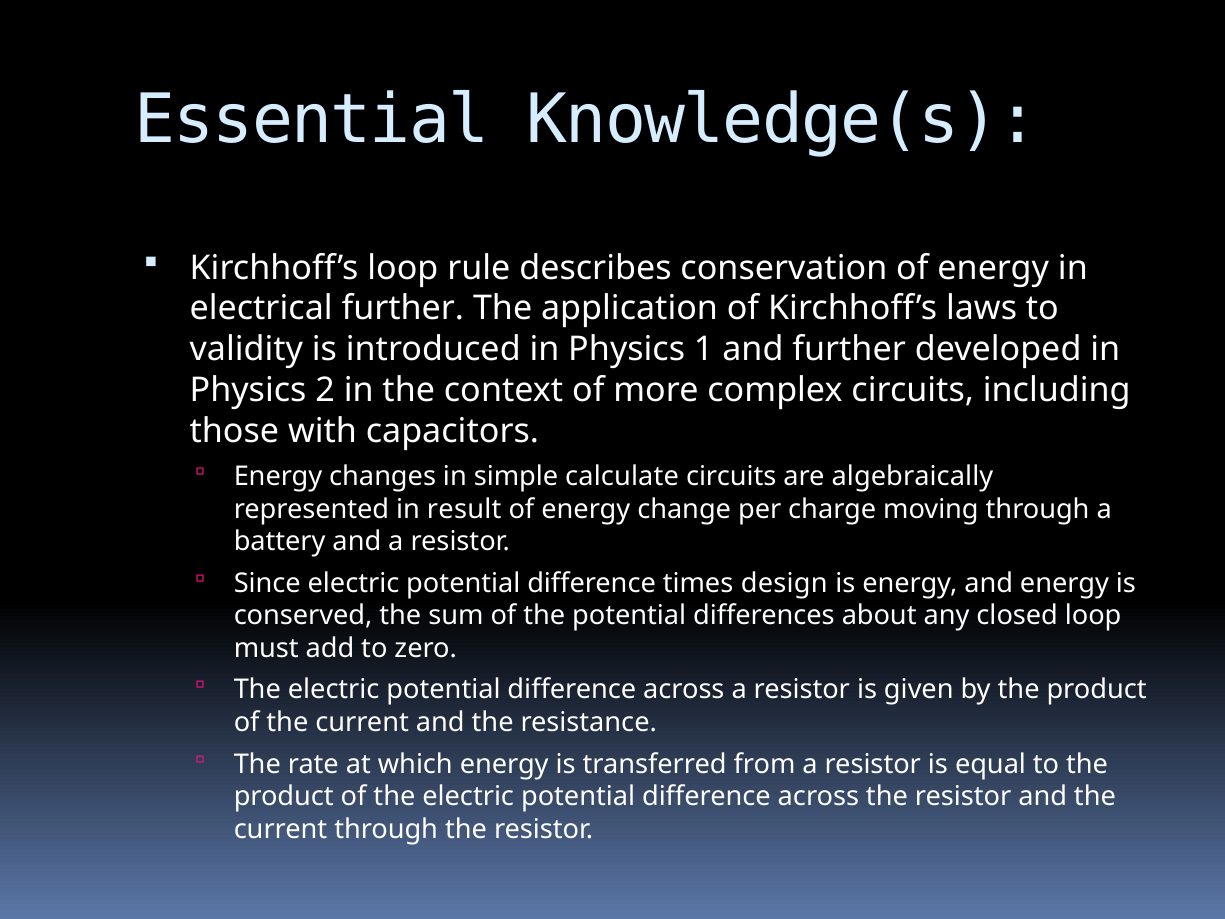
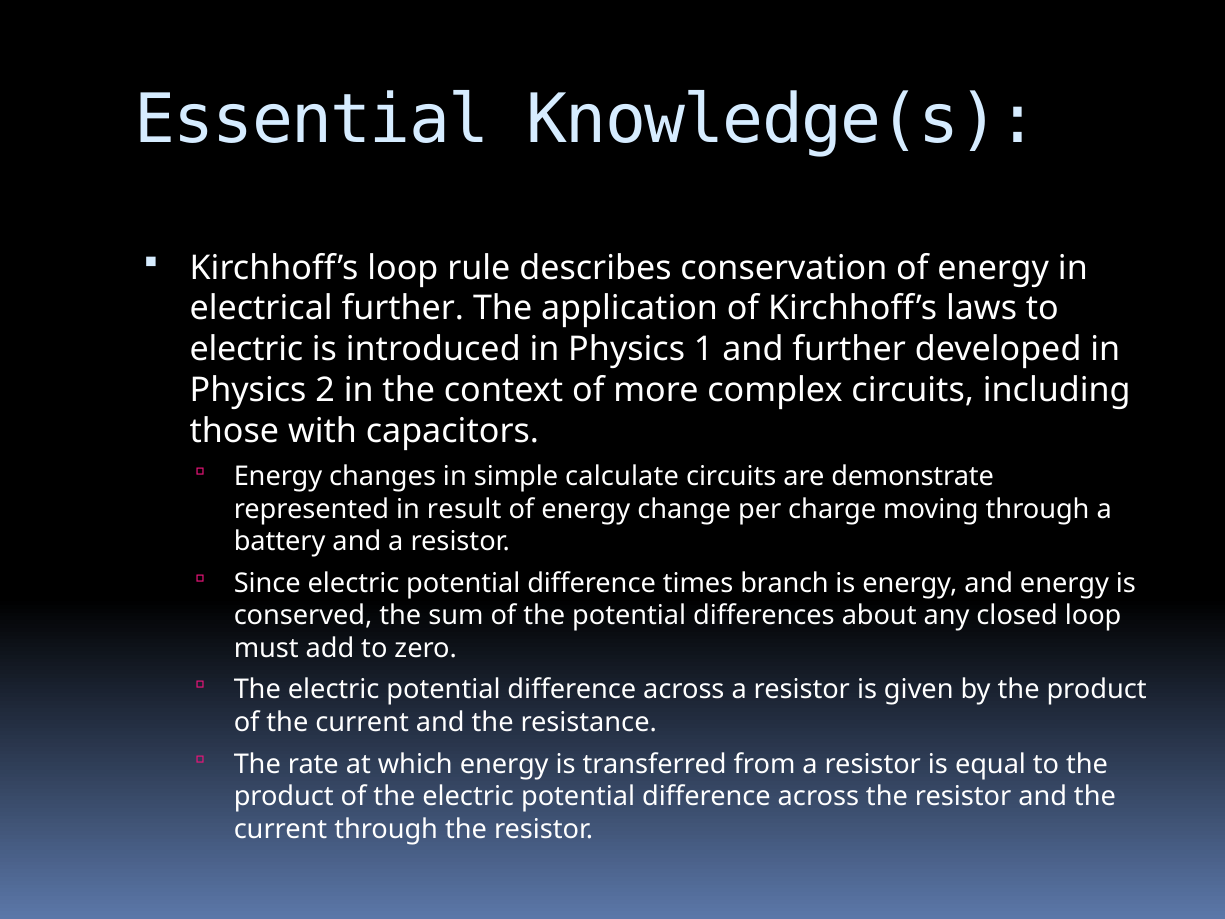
validity: validity -> electric (246, 349)
algebraically: algebraically -> demonstrate (913, 476)
design: design -> branch (785, 583)
